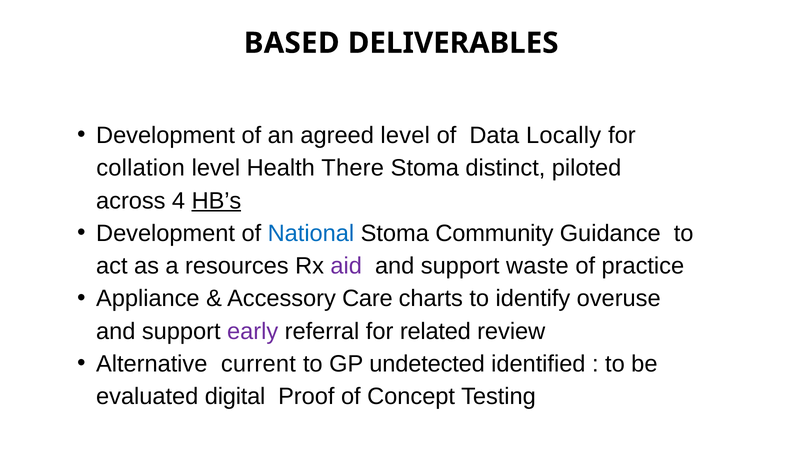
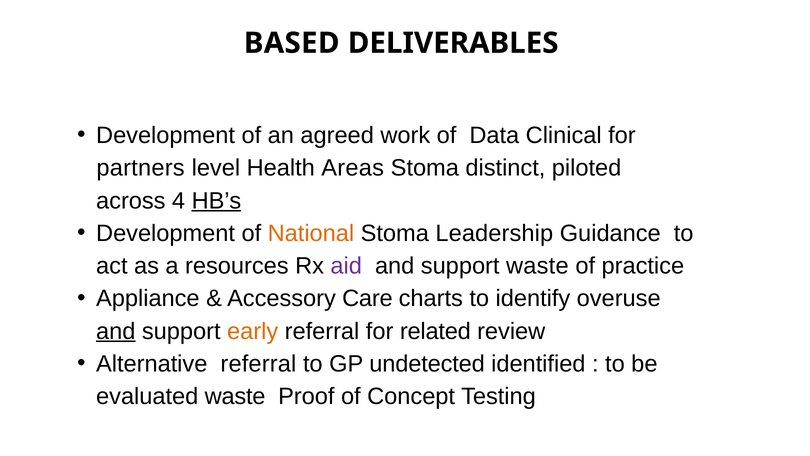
agreed level: level -> work (405, 135)
Locally: Locally -> Clinical (564, 135)
collation: collation -> partners (141, 168)
There: There -> Areas (353, 168)
National colour: blue -> orange (311, 233)
Community: Community -> Leadership (494, 233)
and underline: none -> present (116, 331)
early colour: purple -> orange (253, 331)
Alternative current: current -> referral (258, 364)
evaluated digital: digital -> waste (235, 396)
